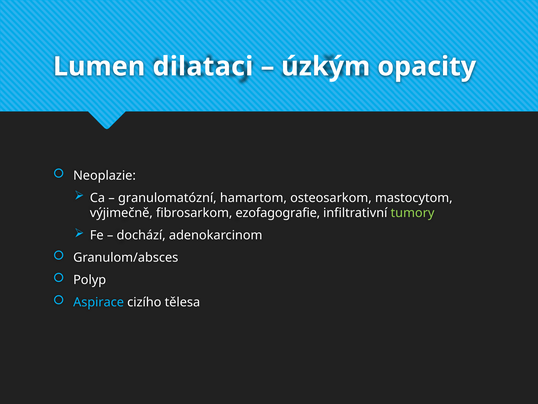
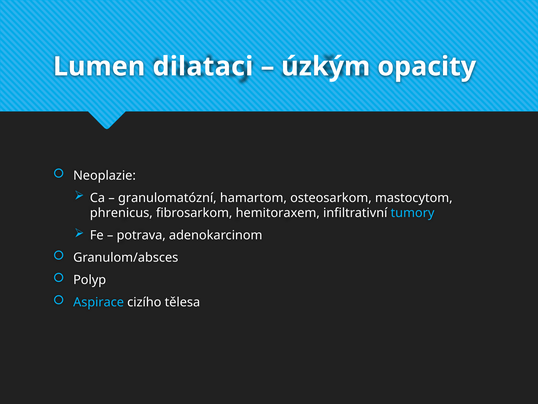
výjimečně: výjimečně -> phrenicus (121, 213)
ezofagografie: ezofagografie -> hemitoraxem (278, 213)
tumory colour: light green -> light blue (413, 213)
dochází: dochází -> potrava (141, 235)
